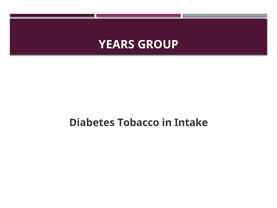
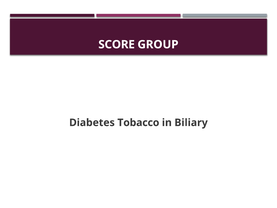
YEARS: YEARS -> SCORE (117, 44)
Intake: Intake -> Biliary (191, 122)
